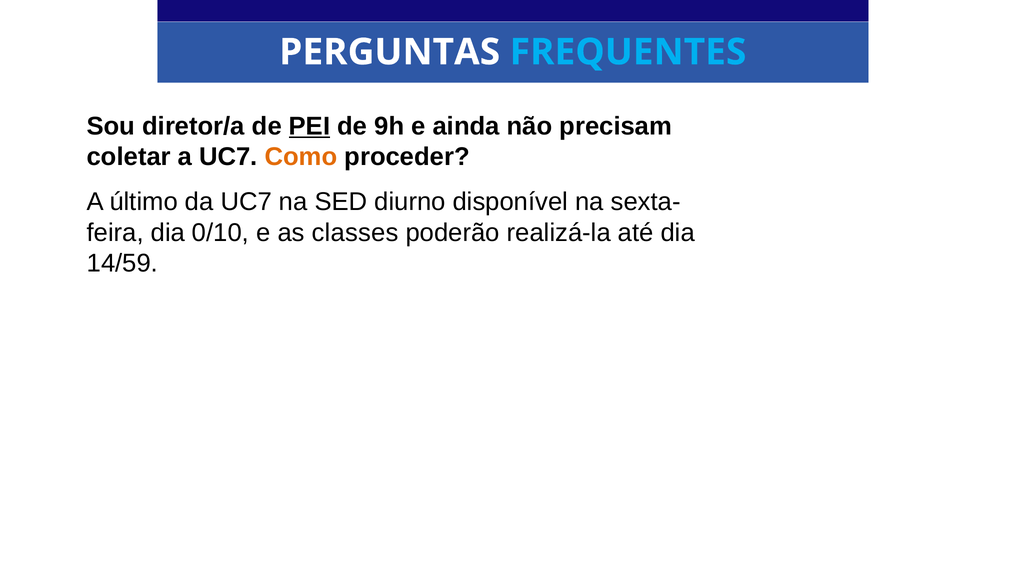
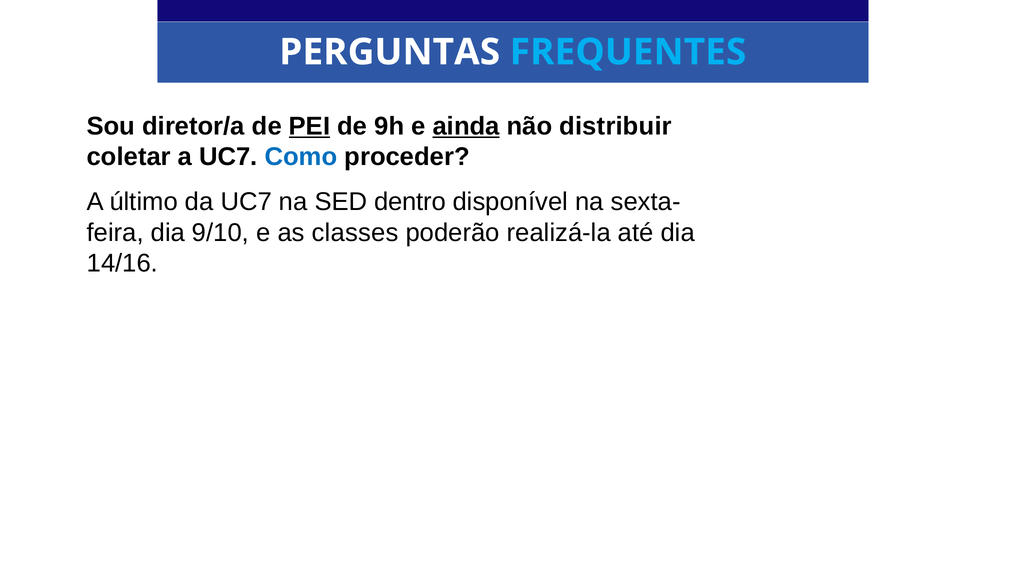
ainda underline: none -> present (466, 126)
precisam: precisam -> distribuir (616, 126)
Como colour: orange -> blue (301, 157)
diurno: diurno -> dentro (410, 202)
0/10: 0/10 -> 9/10 (220, 233)
14/59: 14/59 -> 14/16 (122, 264)
